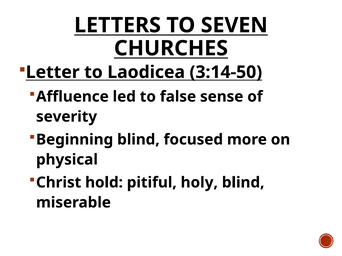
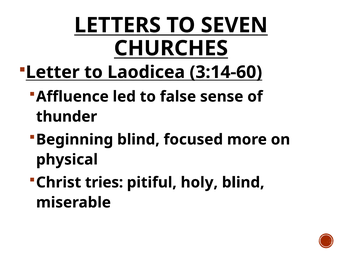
3:14-50: 3:14-50 -> 3:14-60 (226, 72)
severity: severity -> thunder (67, 117)
hold: hold -> tries (104, 183)
